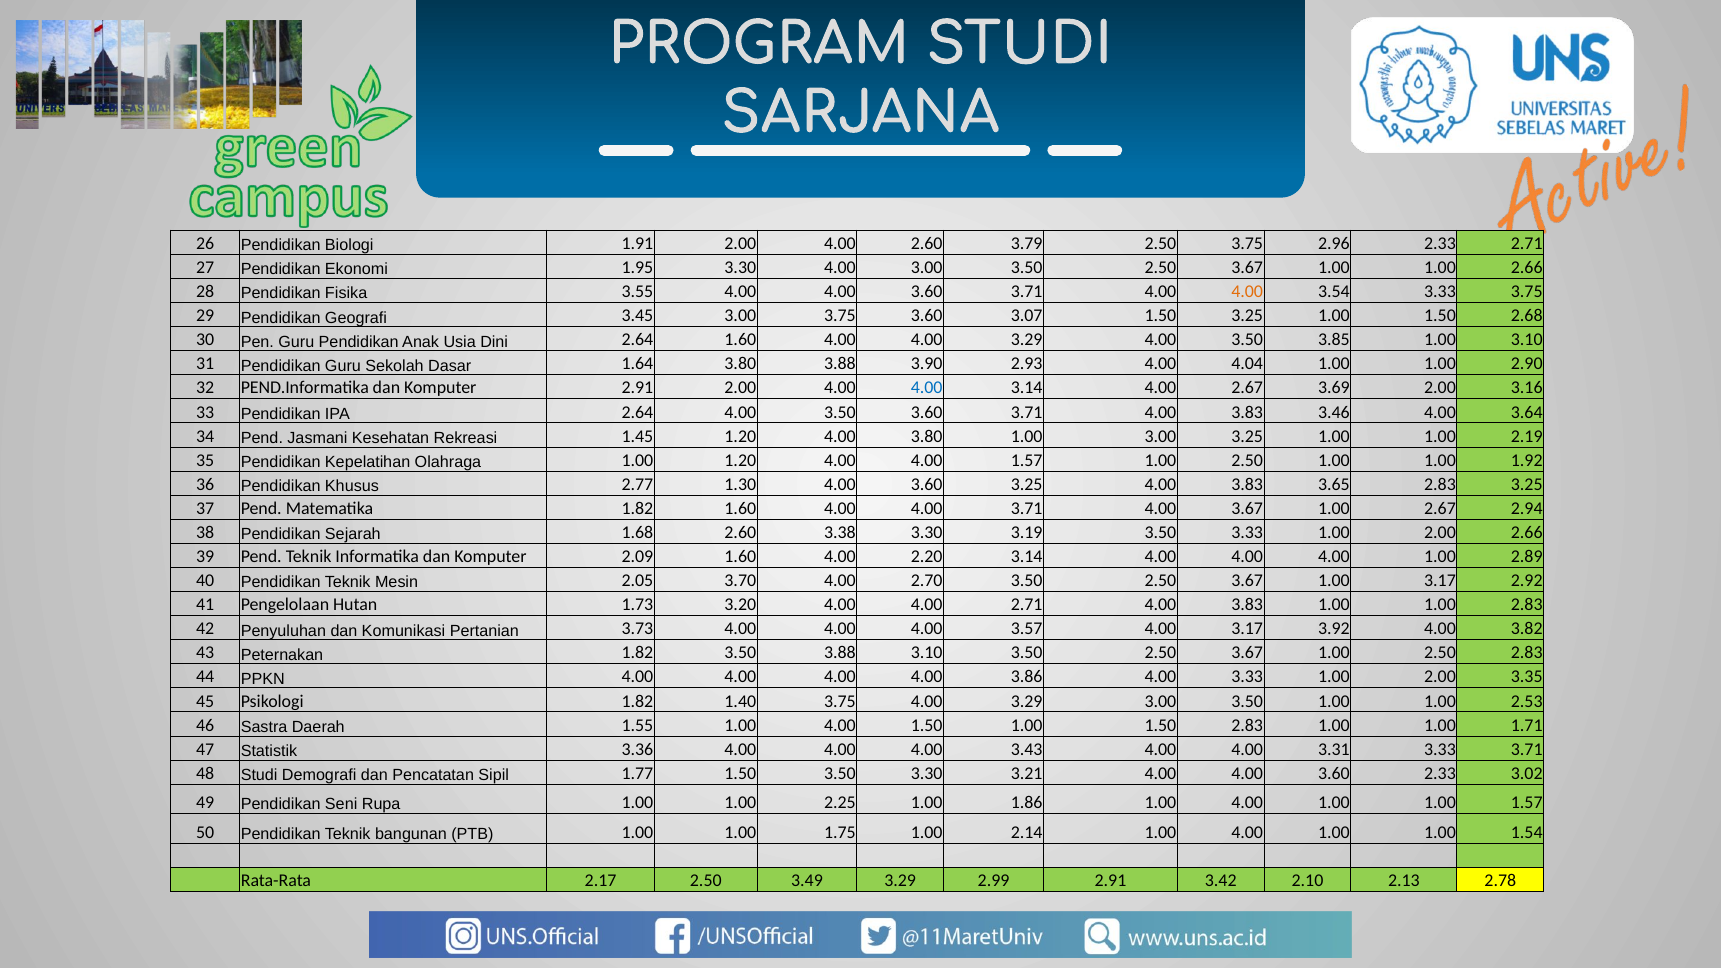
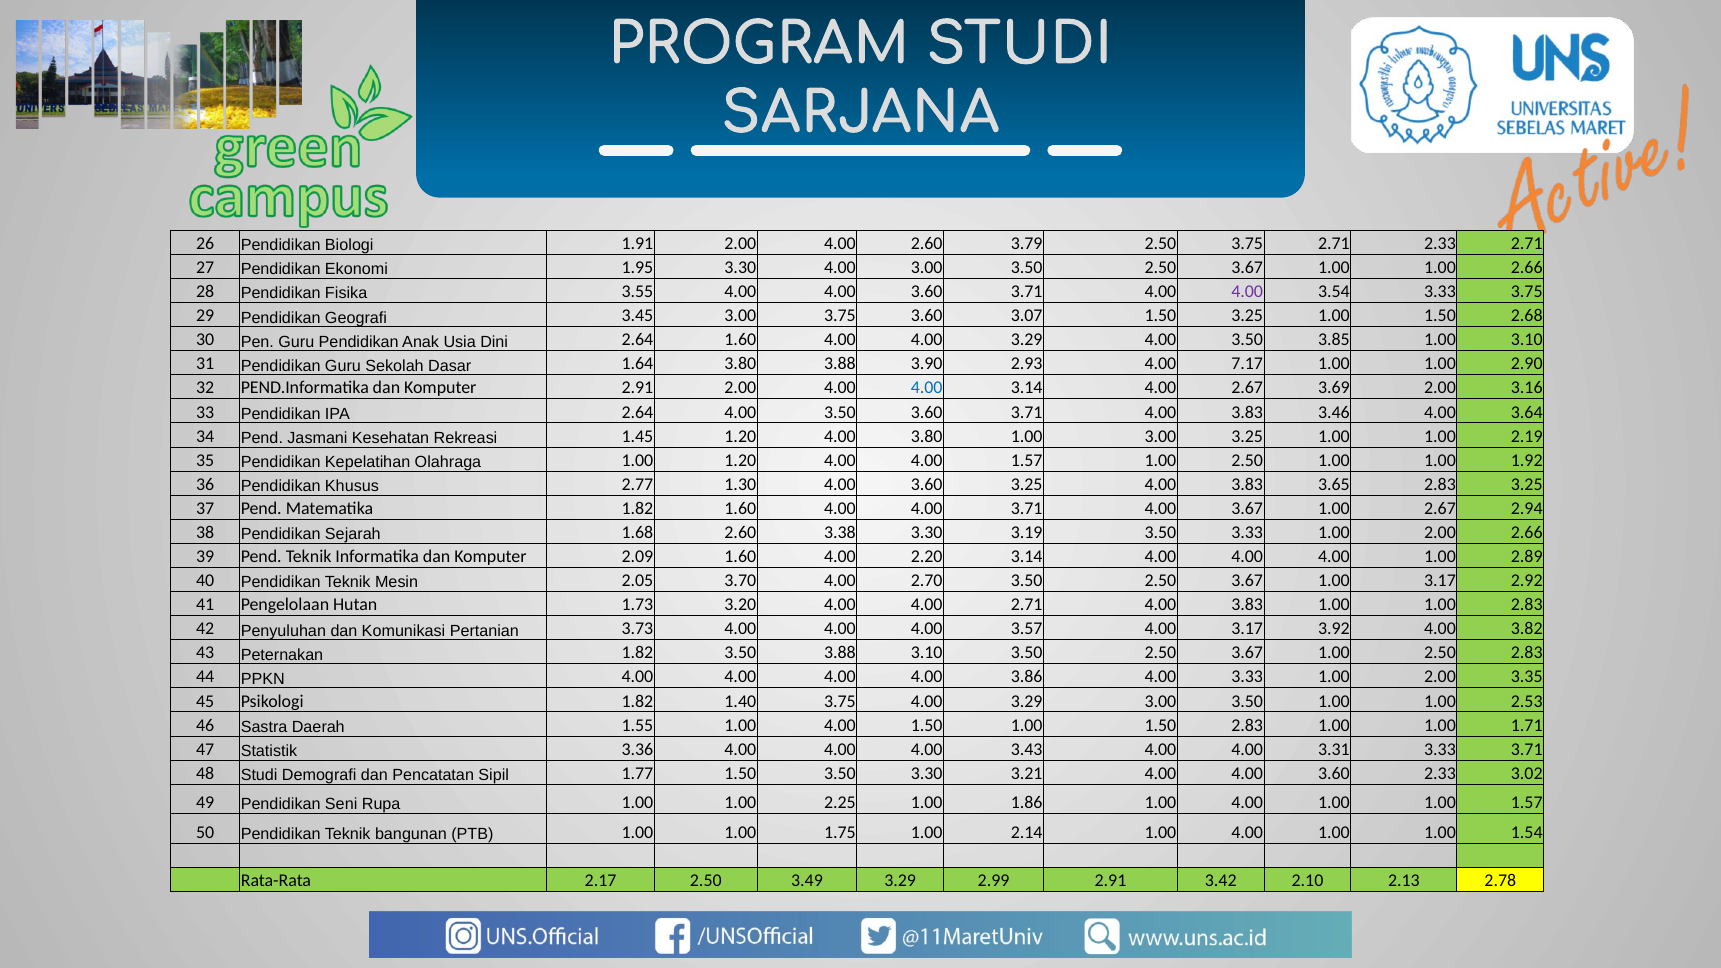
3.75 2.96: 2.96 -> 2.71 (1334, 244)
4.00 colour: orange -> purple (1247, 292)
4.04: 4.04 -> 7.17 (1247, 364)
